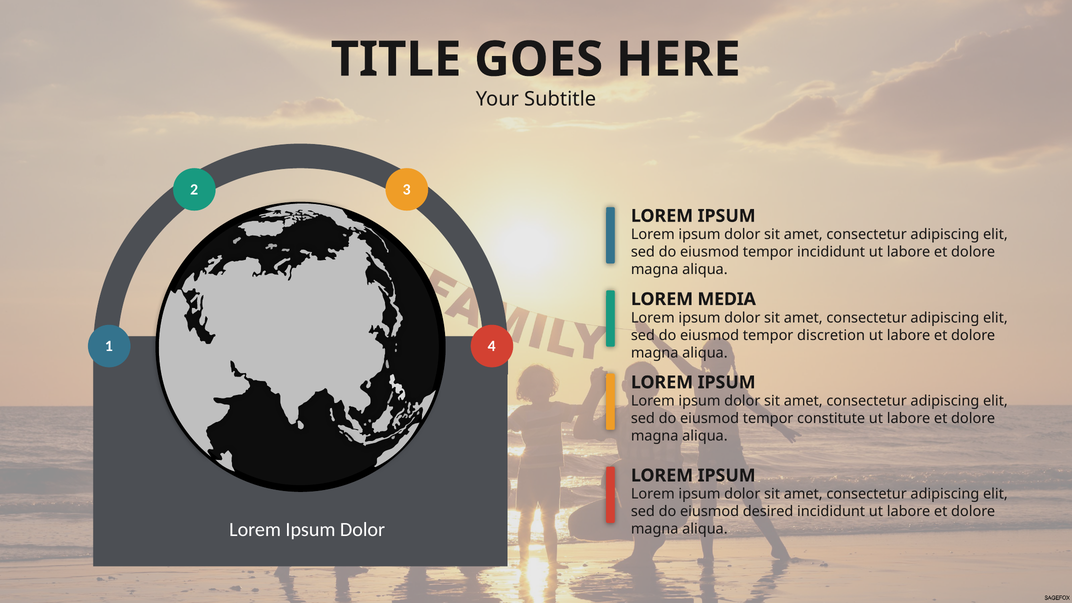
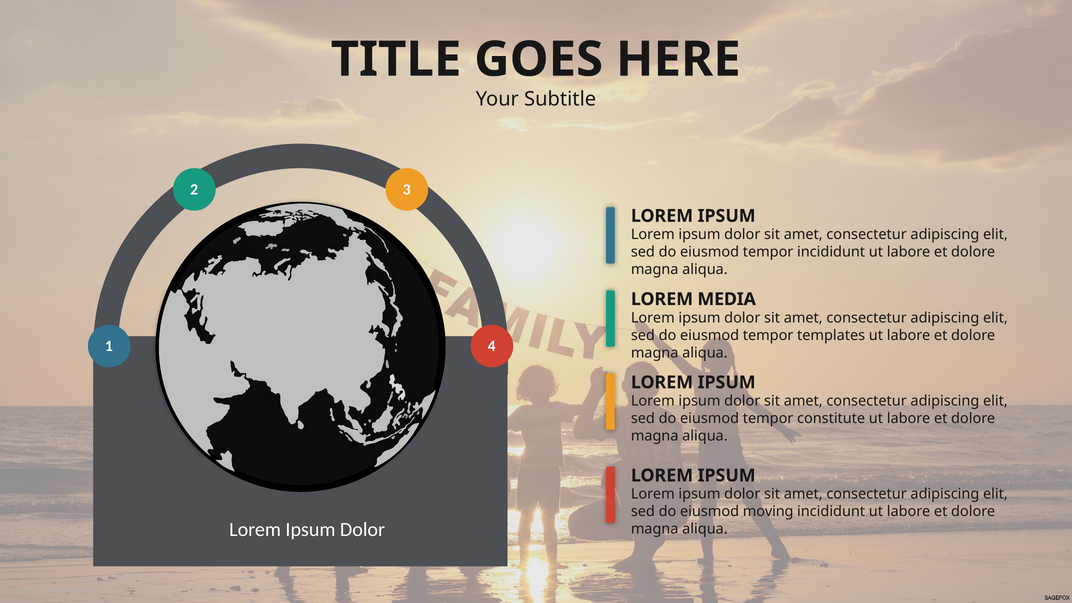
discretion: discretion -> templates (831, 335)
desired: desired -> moving (768, 512)
